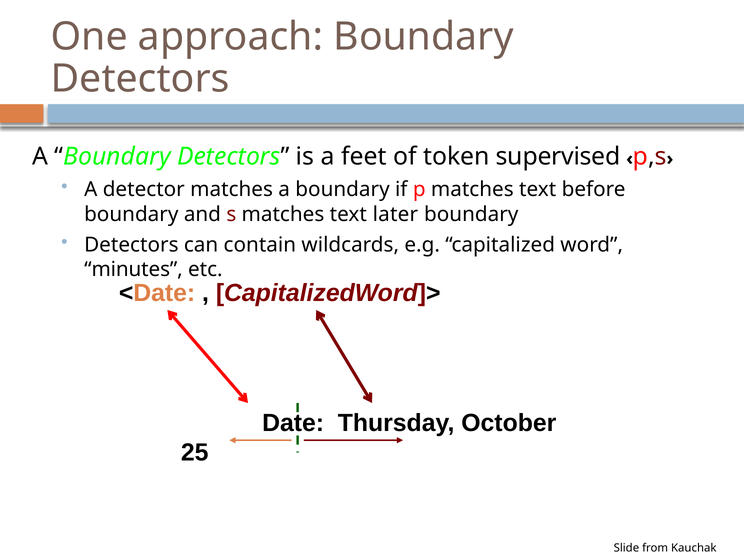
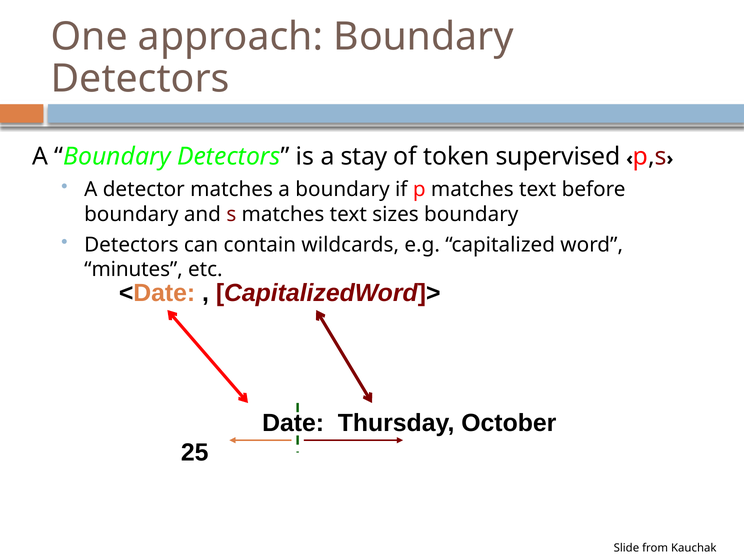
feet: feet -> stay (364, 157)
later: later -> sizes (396, 214)
